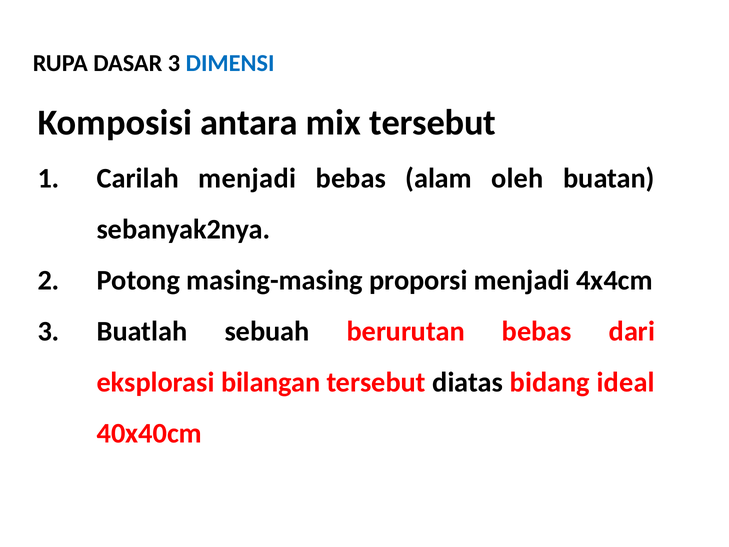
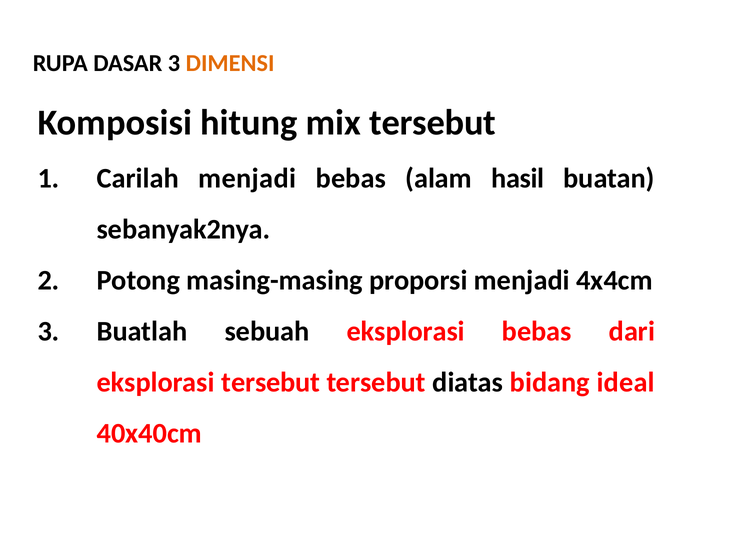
DIMENSI colour: blue -> orange (230, 63)
antara: antara -> hitung (249, 123)
oleh: oleh -> hasil (518, 178)
sebuah berurutan: berurutan -> eksplorasi (406, 331)
eksplorasi bilangan: bilangan -> tersebut (271, 382)
